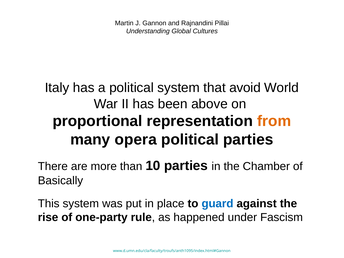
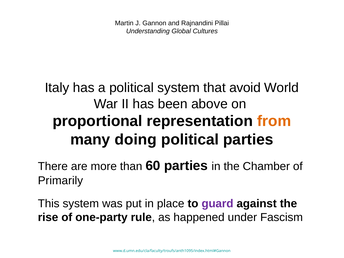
opera: opera -> doing (136, 140)
10: 10 -> 60 (153, 166)
Basically: Basically -> Primarily (60, 181)
guard colour: blue -> purple (217, 203)
